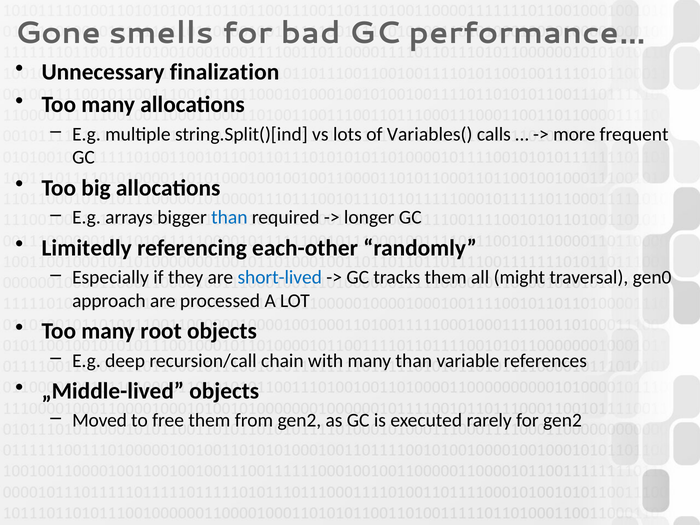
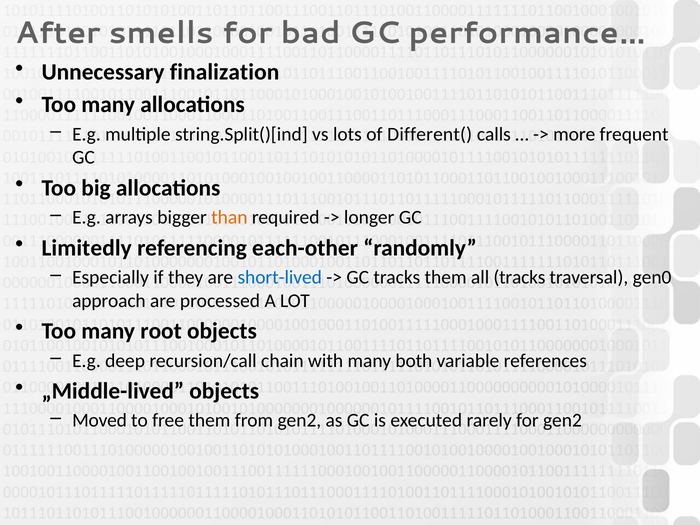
Gone: Gone -> After (58, 33)
Variables(: Variables( -> Different( (430, 134)
than colour: blue -> orange (229, 217)
all might: might -> tracks (519, 277)
many than: than -> both (414, 361)
